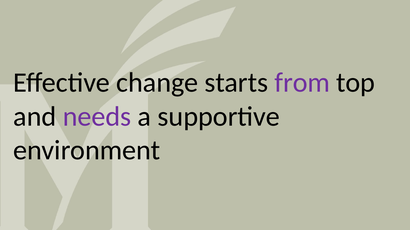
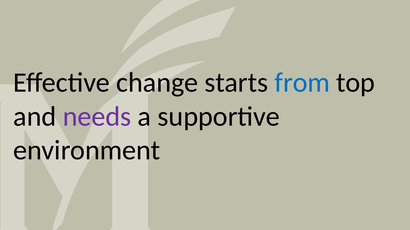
from colour: purple -> blue (302, 83)
